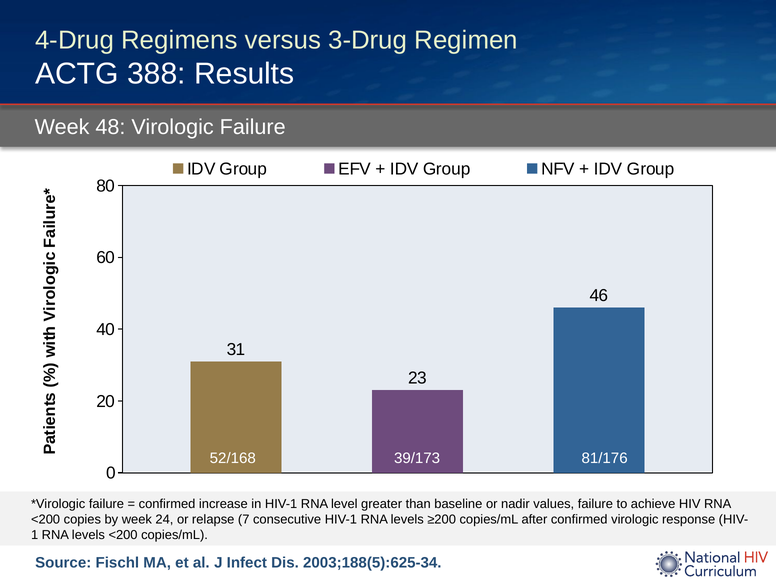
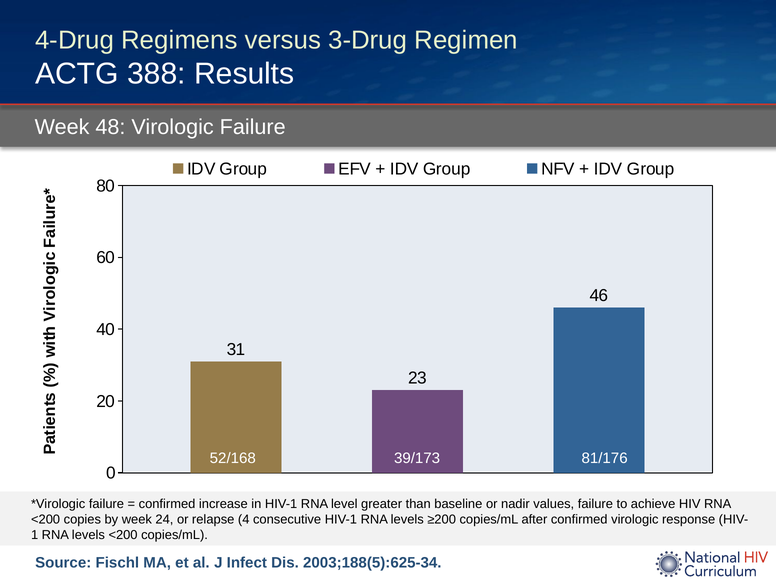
7: 7 -> 4 (244, 519)
